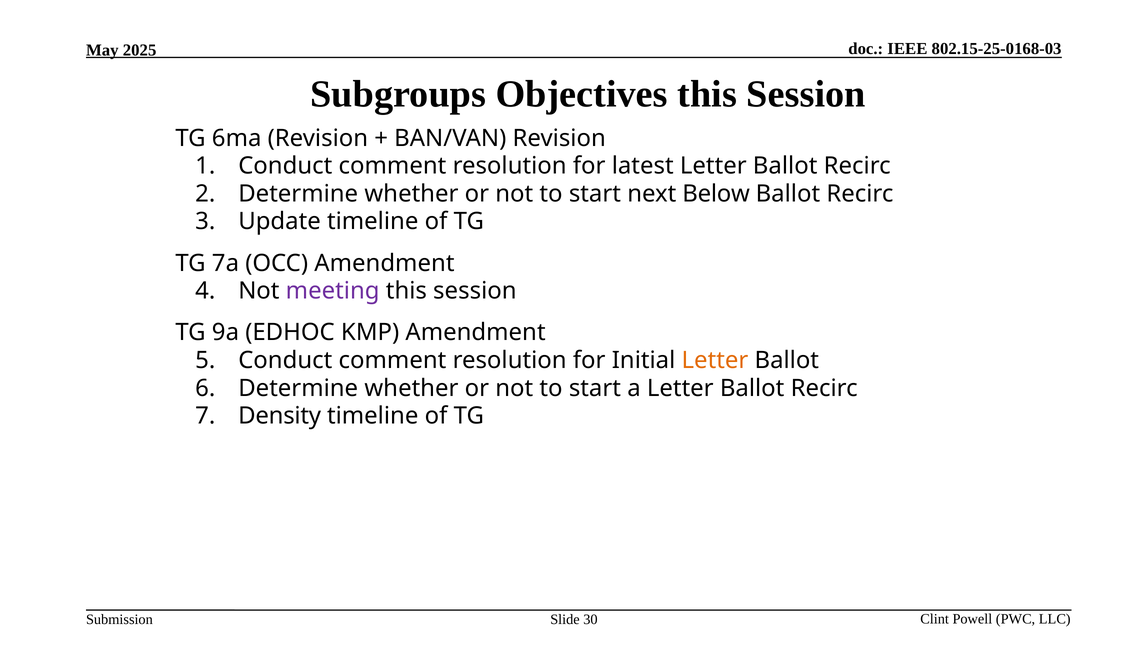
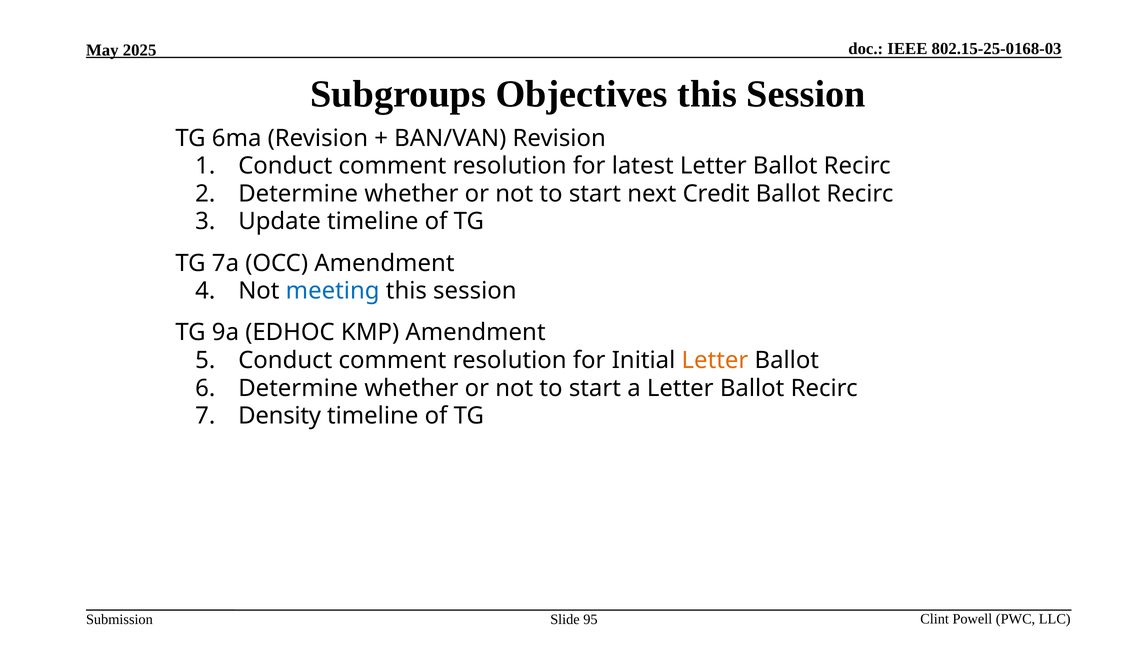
Below: Below -> Credit (716, 194)
meeting colour: purple -> blue (333, 291)
30: 30 -> 95 (590, 619)
